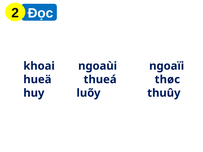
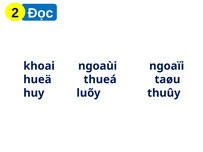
thøc: thøc -> taøu (167, 80)
